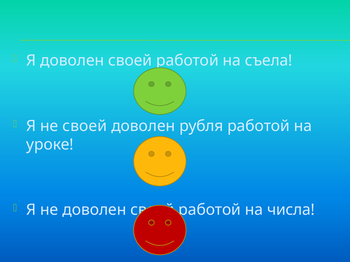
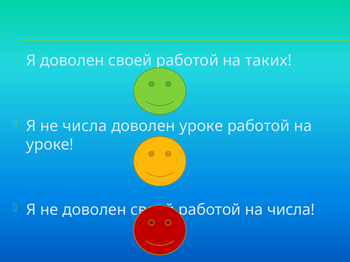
съела: съела -> таких (269, 61)
не своей: своей -> числа (85, 126)
доволен рубля: рубля -> уроке (201, 126)
